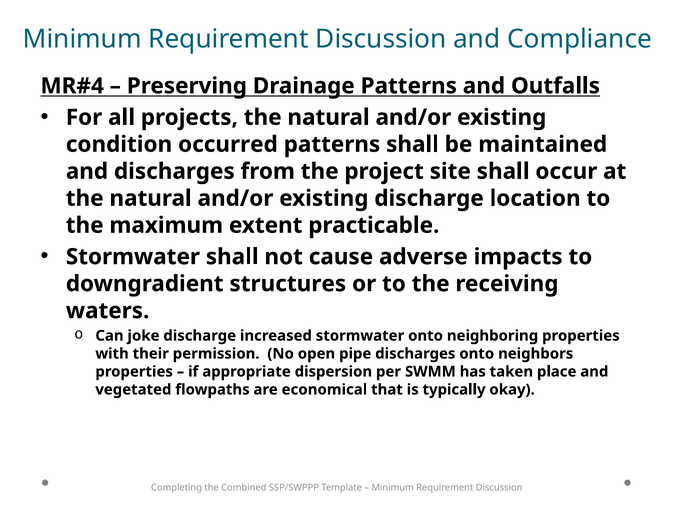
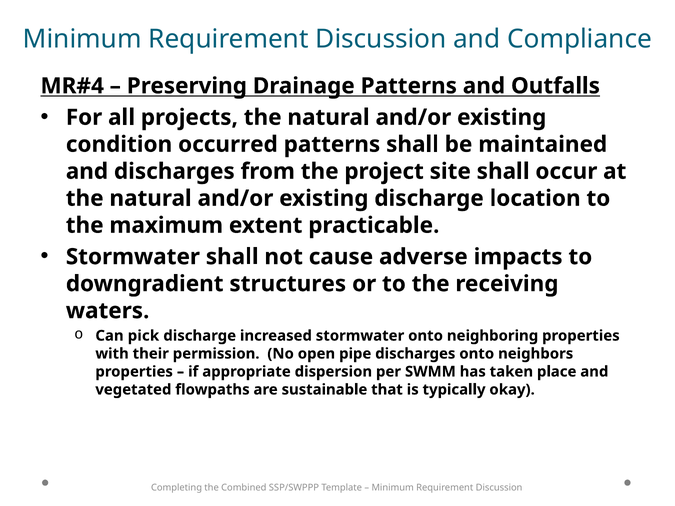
joke: joke -> pick (143, 336)
economical: economical -> sustainable (324, 390)
